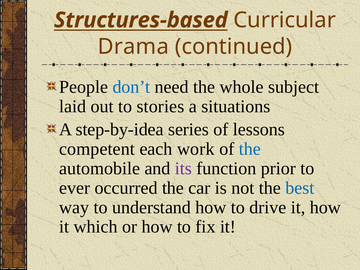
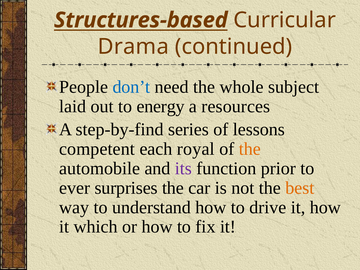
stories: stories -> energy (161, 106)
situations: situations -> resources (236, 106)
step-by-idea: step-by-idea -> step-by-find (120, 130)
work: work -> royal (196, 149)
the colour: blue -> orange (250, 149)
occurred: occurred -> surprises (126, 188)
best colour: blue -> orange (300, 188)
